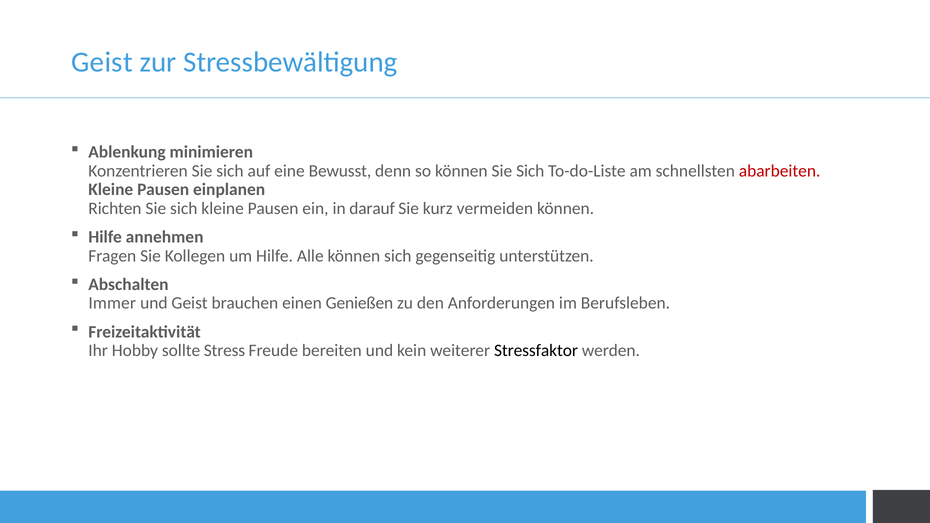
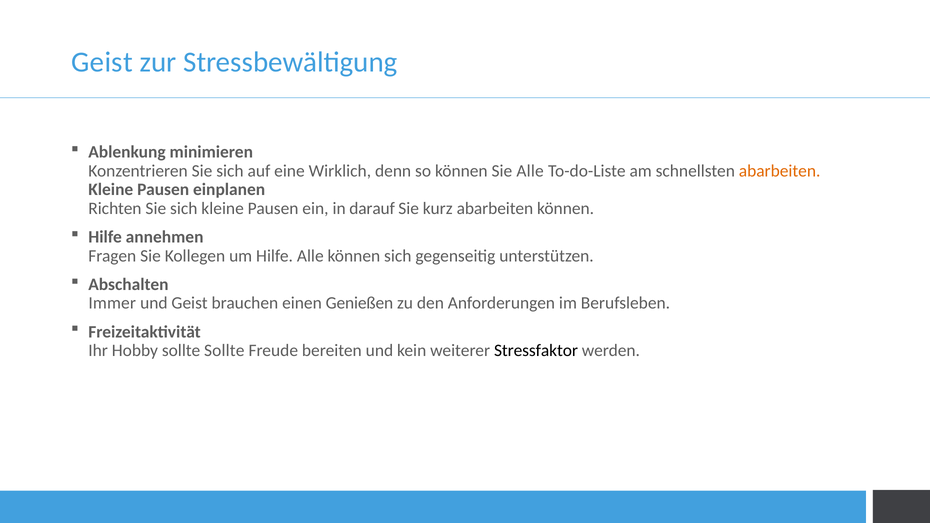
Bewusst: Bewusst -> Wirklich (340, 171)
können Sie Sich: Sich -> Alle (530, 171)
abarbeiten colour: red -> orange (780, 171)
kurz vermeiden: vermeiden -> abarbeiten (495, 209)
sollte Stress: Stress -> Sollte (224, 351)
